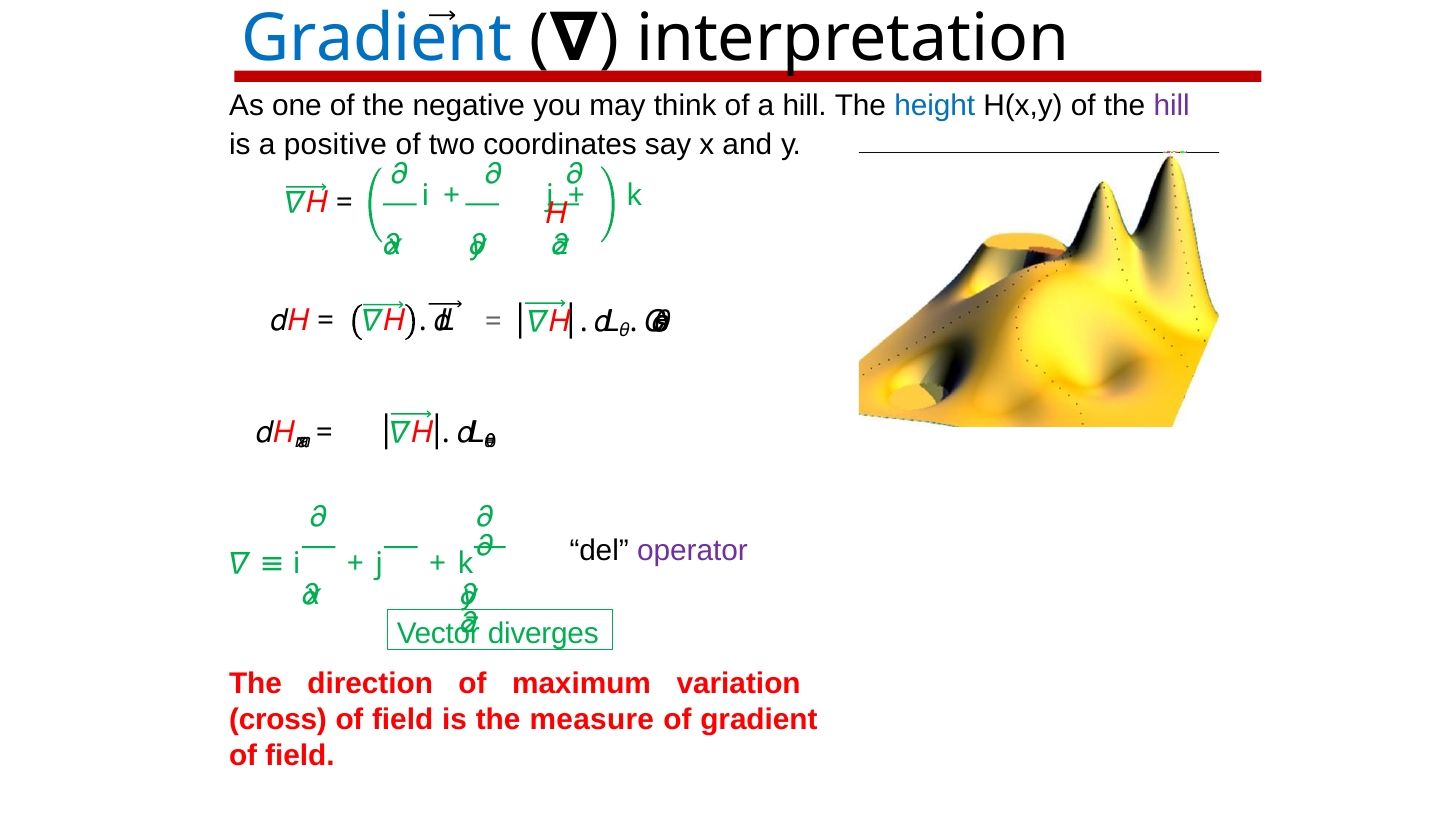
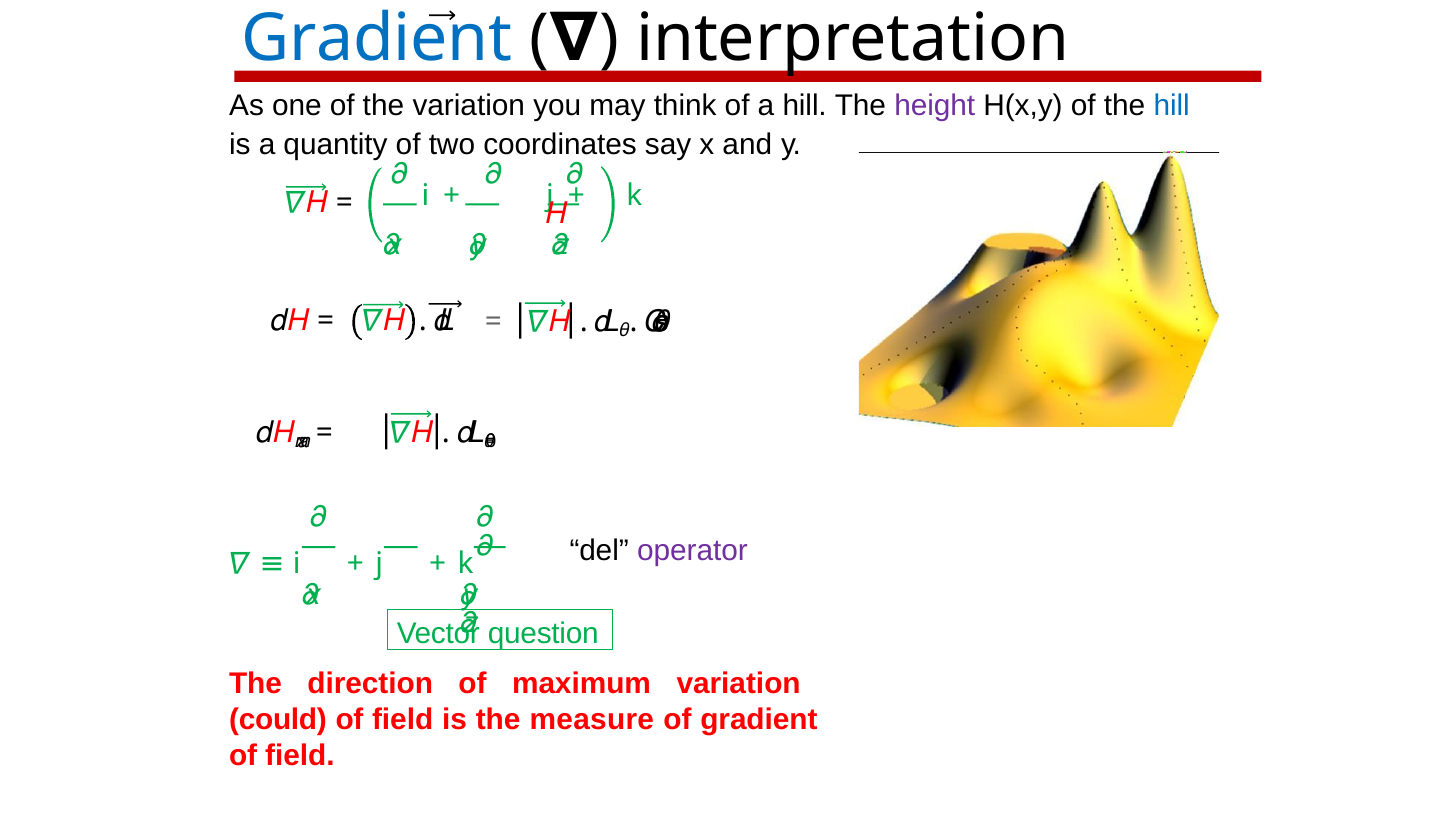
the negative: negative -> variation (469, 105)
height colour: blue -> purple (935, 105)
hill colour: purple -> blue (1172, 105)
positive: positive -> quantity (336, 145)
diverges: diverges -> question (543, 633)
cross: cross -> could (278, 719)
